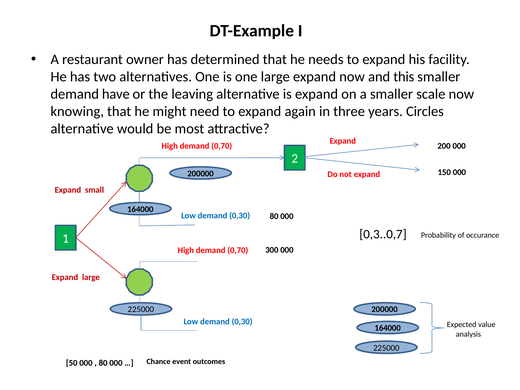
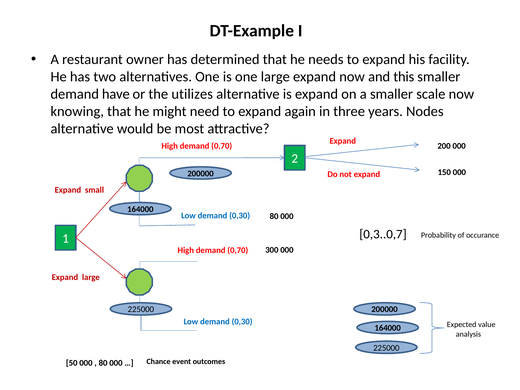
leaving: leaving -> utilizes (192, 94)
Circles: Circles -> Nodes (425, 112)
